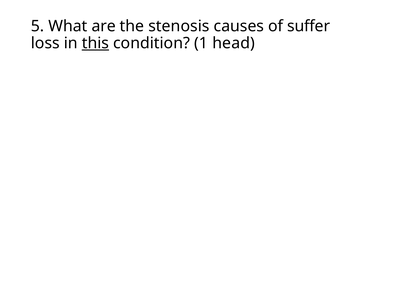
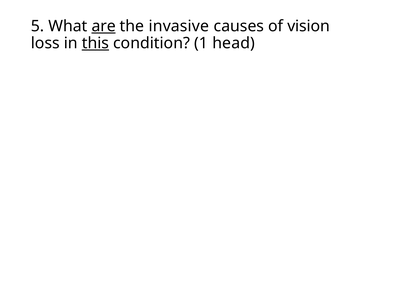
are underline: none -> present (104, 26)
stenosis: stenosis -> invasive (179, 26)
suffer: suffer -> vision (309, 26)
